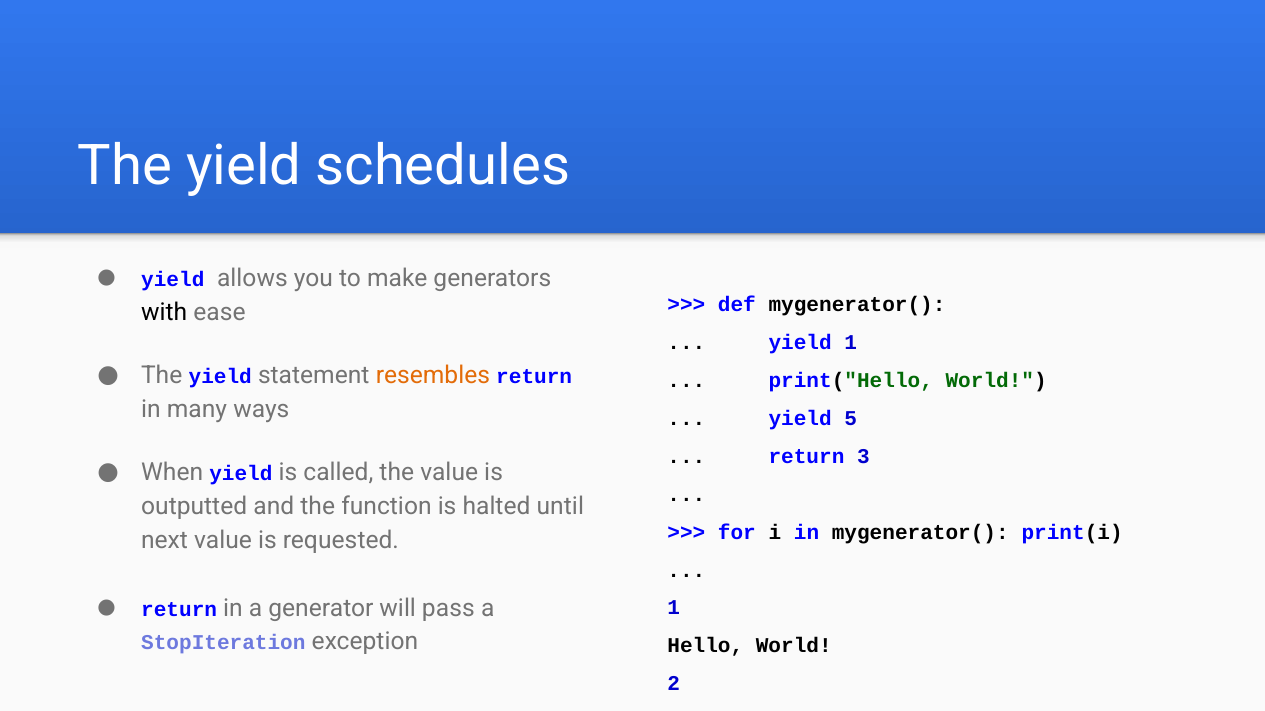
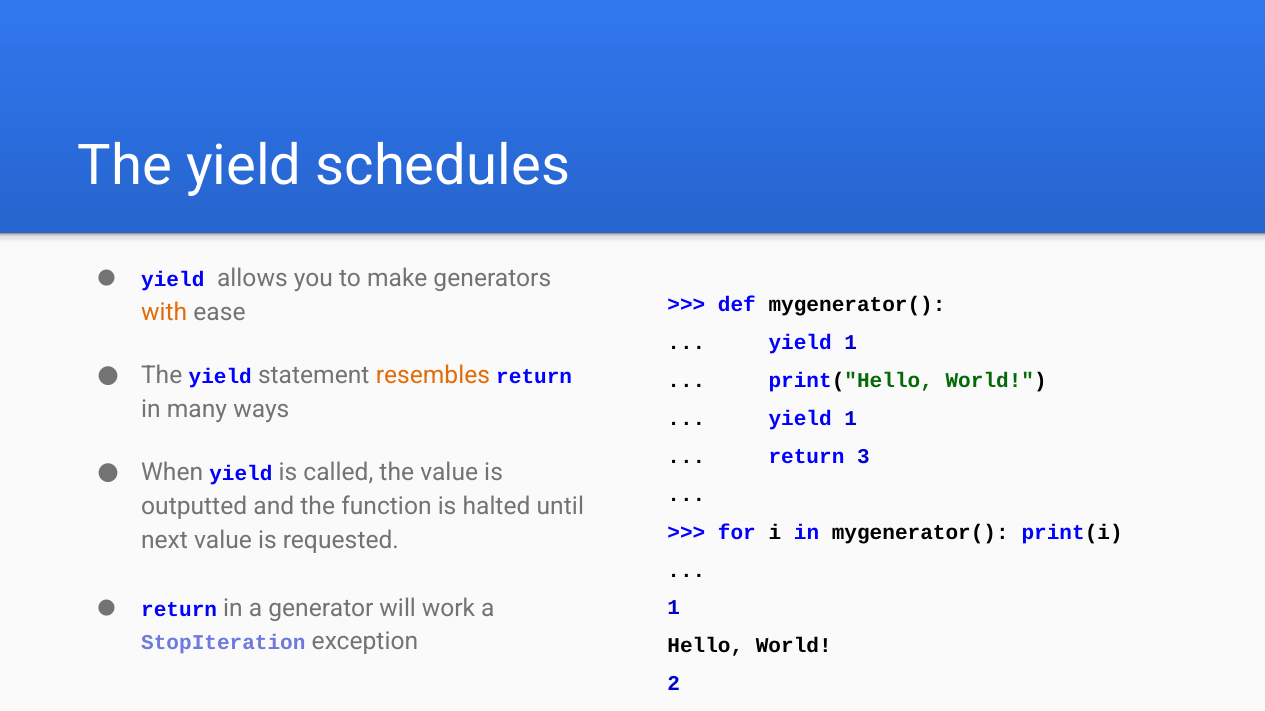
with colour: black -> orange (164, 312)
5: 5 -> 1 (851, 419)
pass: pass -> work (449, 608)
